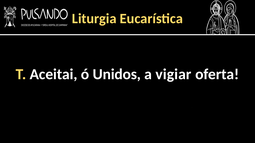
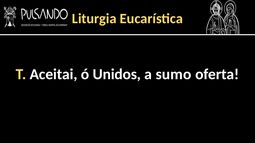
vigiar: vigiar -> sumo (173, 74)
